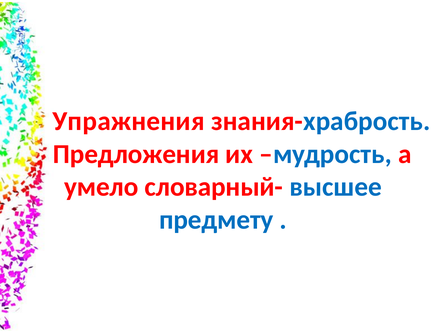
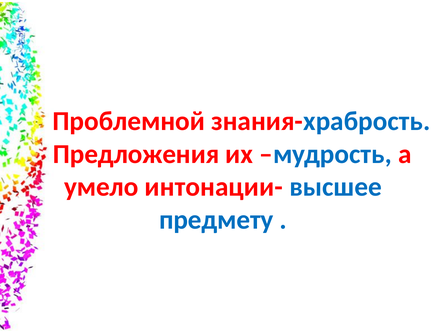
Упражнения: Упражнения -> Проблемной (129, 121)
словарный-: словарный- -> интонации- (214, 187)
